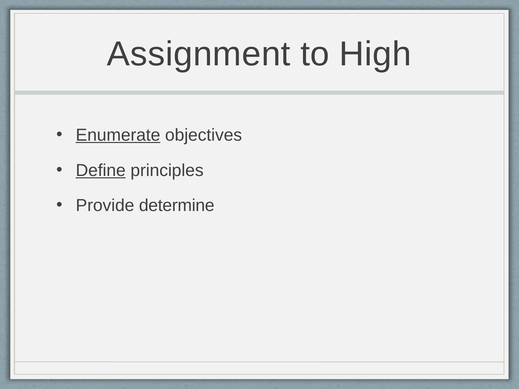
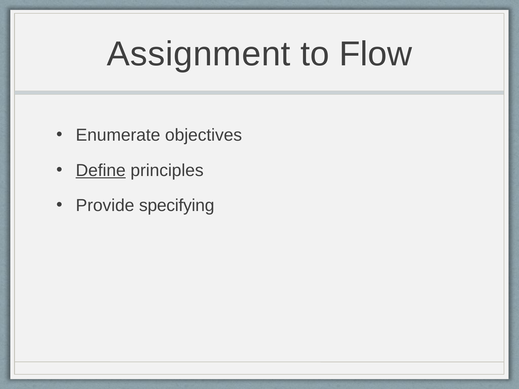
High: High -> Flow (376, 54)
Enumerate underline: present -> none (118, 135)
determine: determine -> specifying (177, 206)
